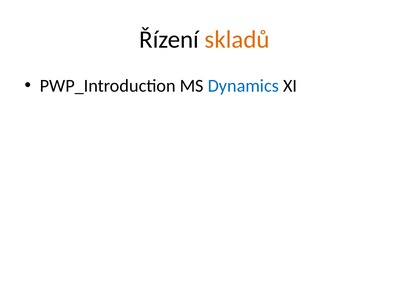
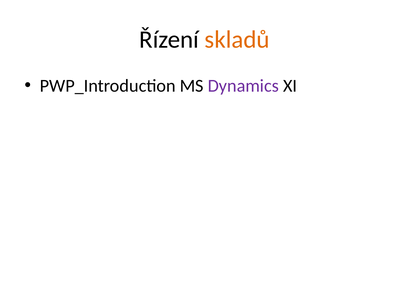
Dynamics colour: blue -> purple (243, 86)
